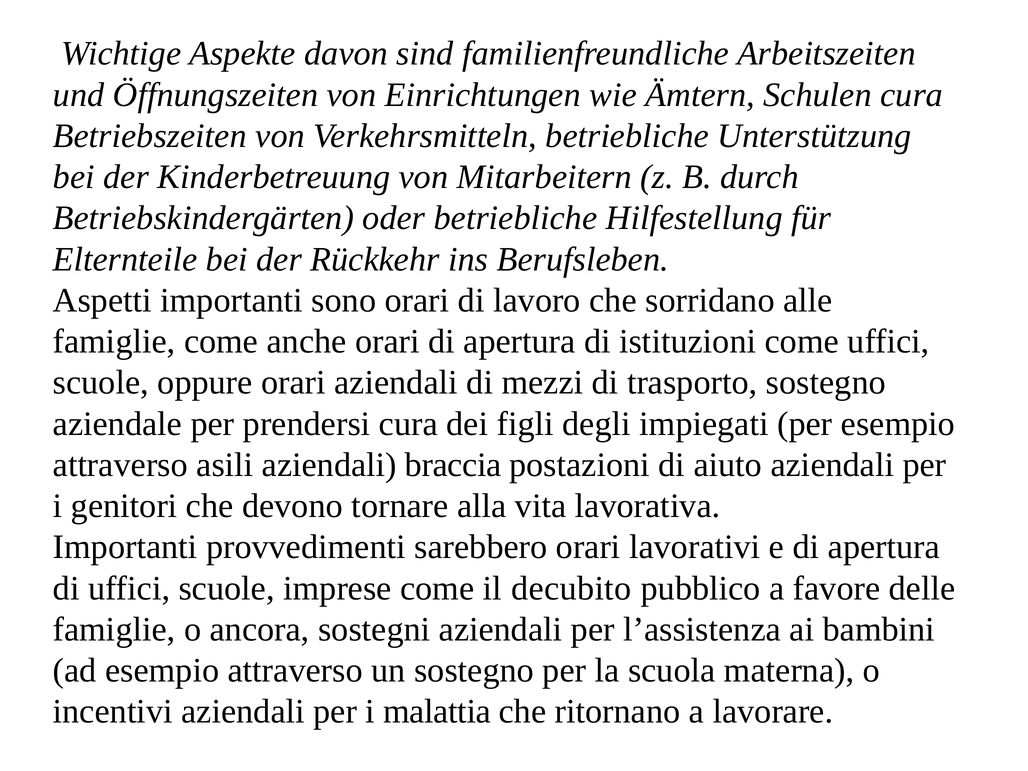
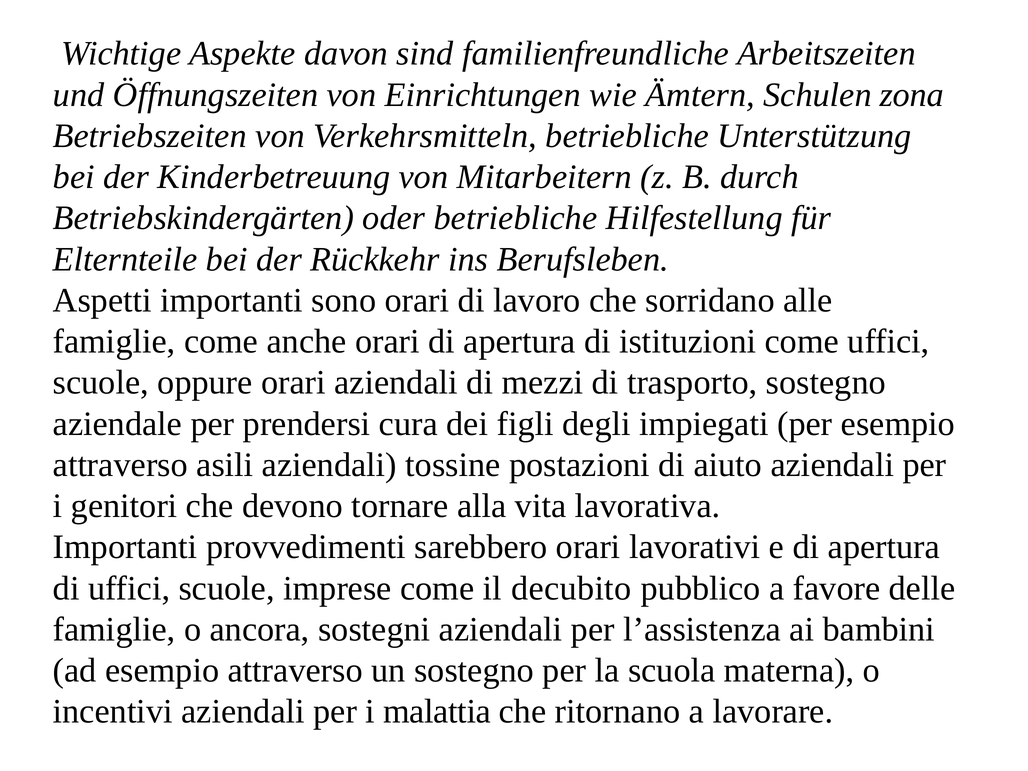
Schulen cura: cura -> zona (912, 95)
braccia: braccia -> tossine (453, 465)
